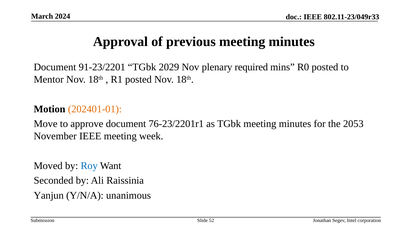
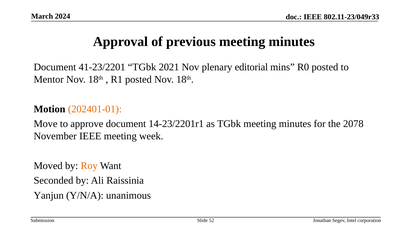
91-23/2201: 91-23/2201 -> 41-23/2201 (102, 67)
2029: 2029 -> 2021 (169, 67)
required: required -> editorial (251, 67)
76-23/2201r1: 76-23/2201r1 -> 14-23/2201r1 (176, 124)
2053: 2053 -> 2078 (353, 124)
Roy colour: blue -> orange (89, 165)
